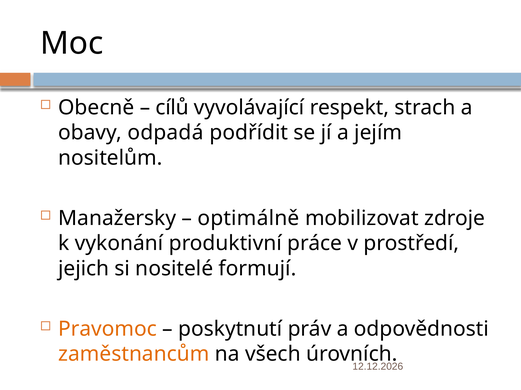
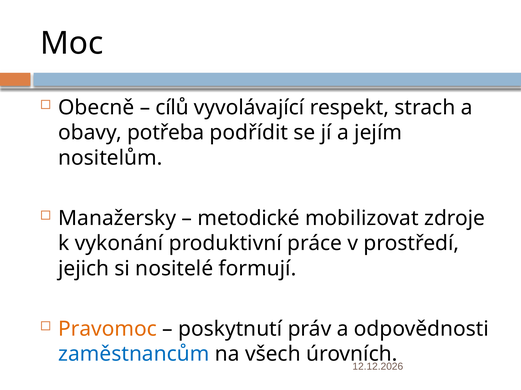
odpadá: odpadá -> potřeba (166, 133)
optimálně: optimálně -> metodické (249, 219)
zaměstnancům colour: orange -> blue (134, 355)
